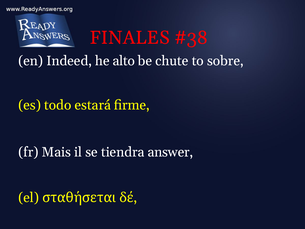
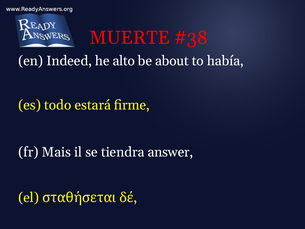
FINALES: FINALES -> MUERTE (130, 38)
chute: chute -> about (172, 61)
sobre: sobre -> había (225, 61)
